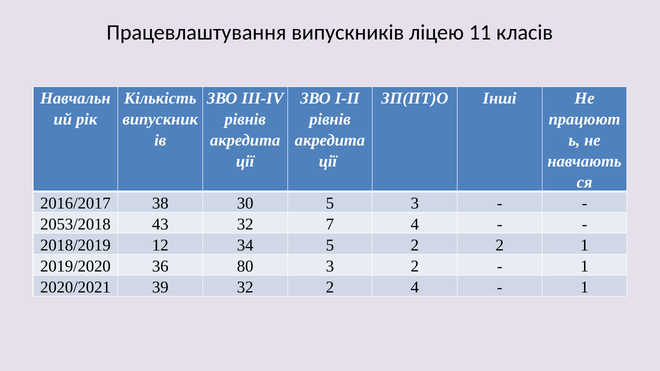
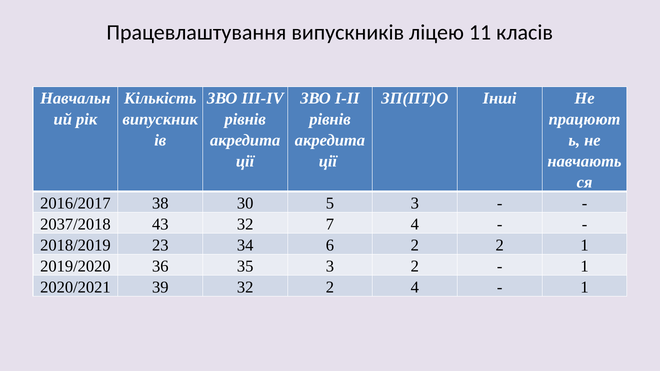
2053/2018: 2053/2018 -> 2037/2018 (75, 224)
12: 12 -> 23 (160, 245)
34 5: 5 -> 6 (330, 245)
80: 80 -> 35 (245, 266)
